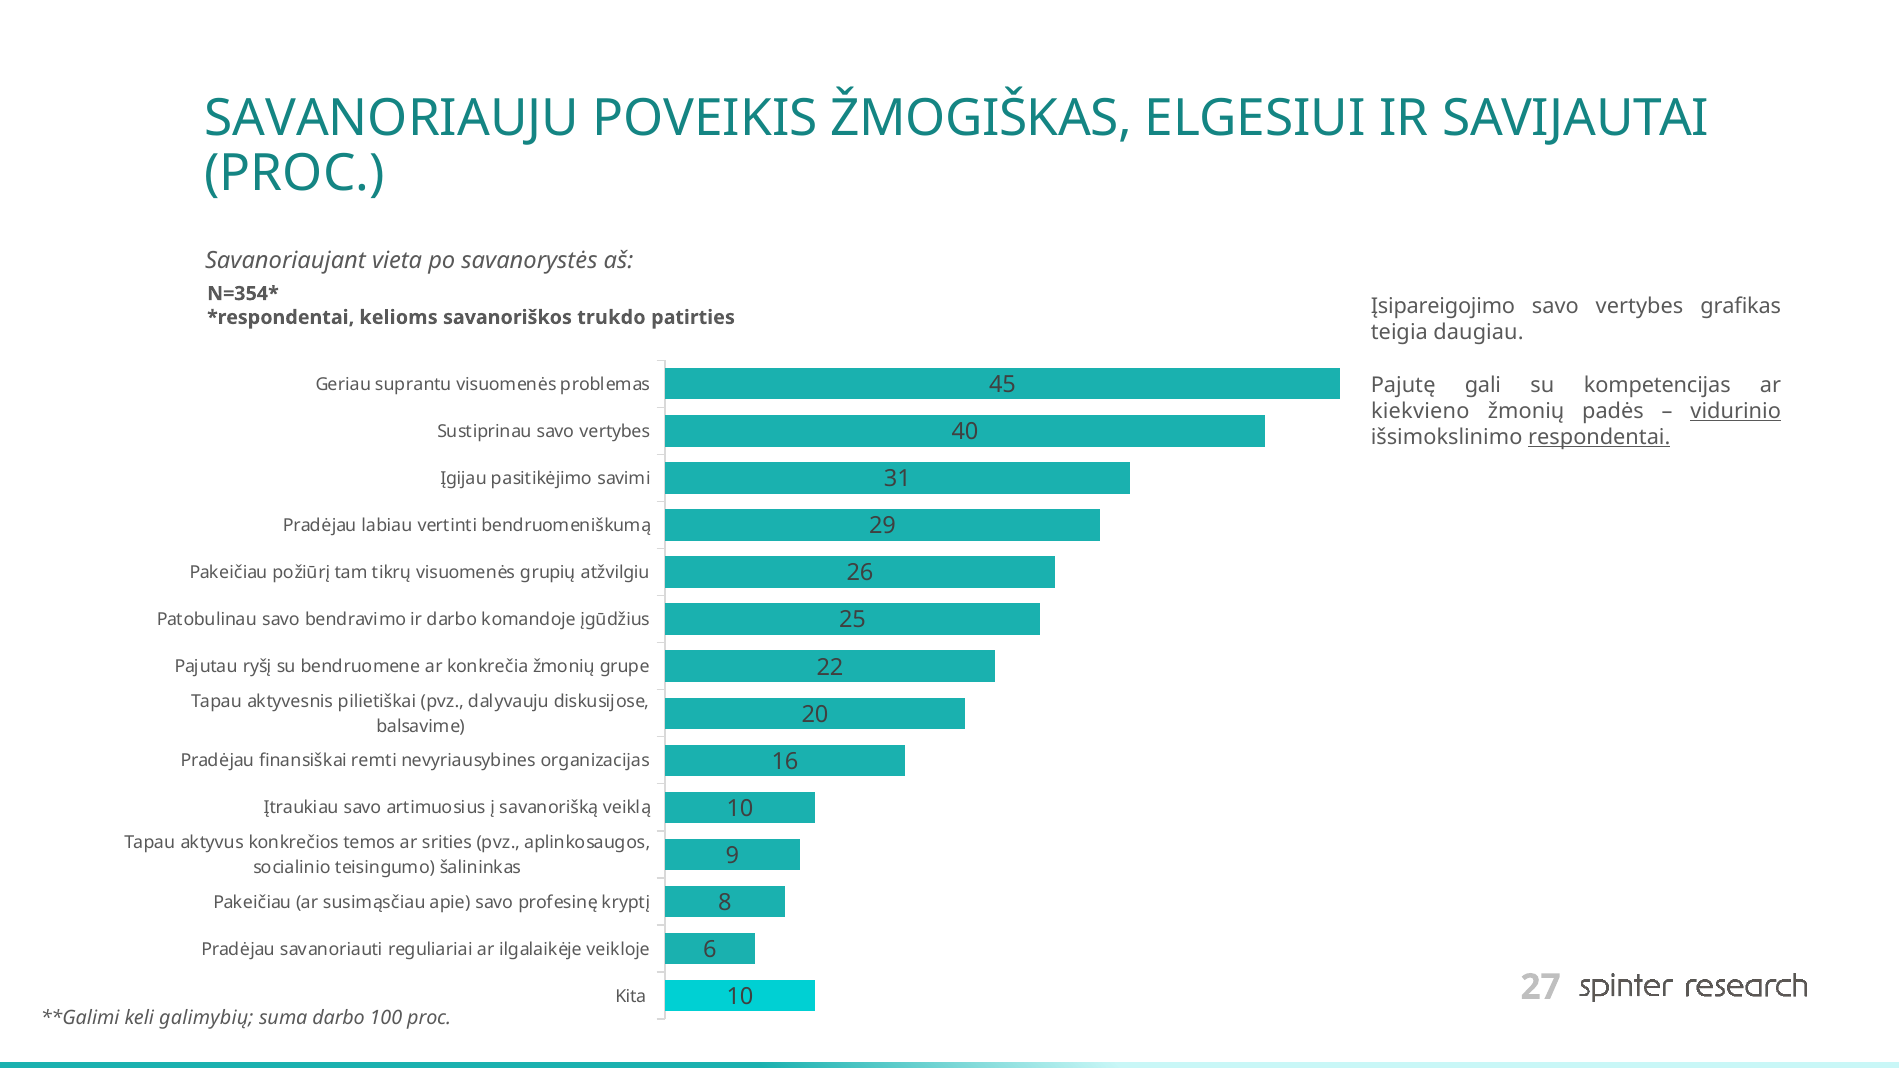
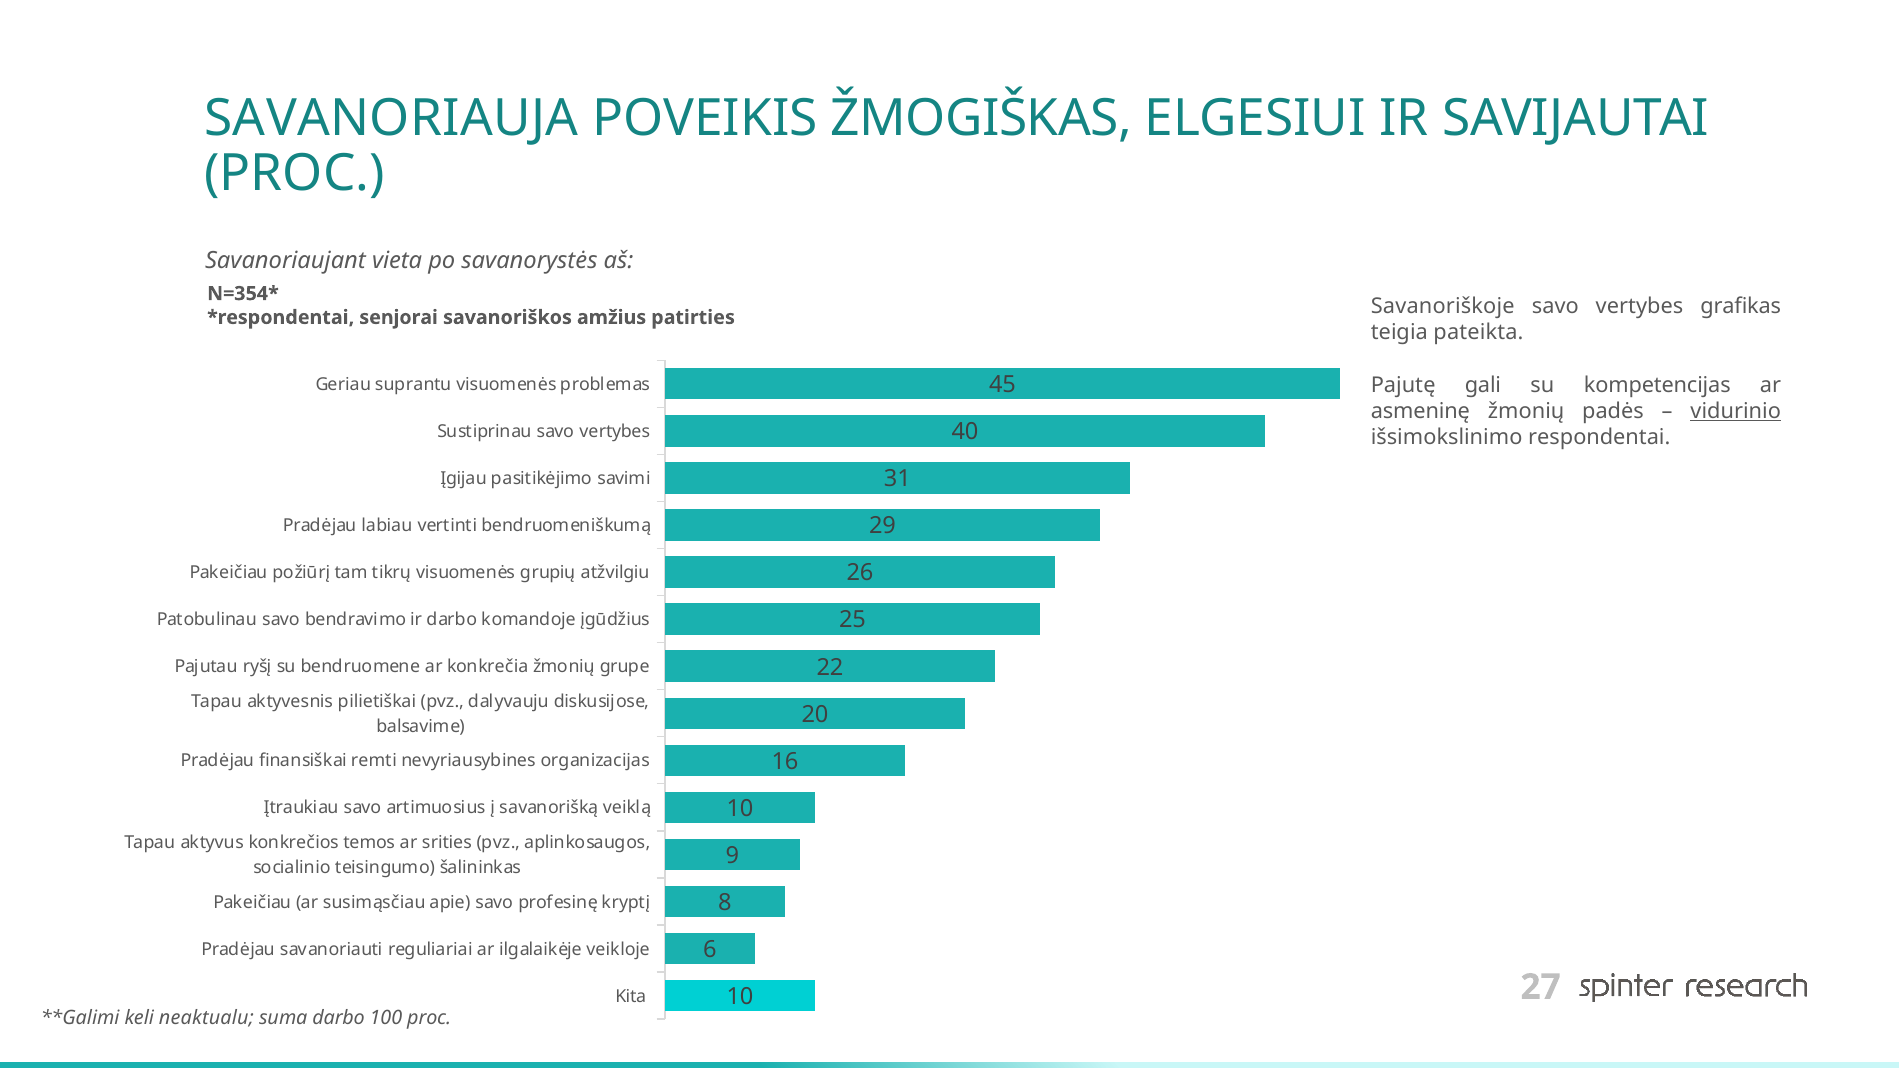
SAVANORIAUJU: SAVANORIAUJU -> SAVANORIAUJA (392, 118)
Įsipareigojimo: Įsipareigojimo -> Savanoriškoje (1443, 307)
kelioms: kelioms -> senjorai (399, 317)
trukdo: trukdo -> amžius (612, 317)
daugiau: daugiau -> pateikta (1478, 333)
kiekvieno: kiekvieno -> asmeninę (1420, 411)
respondentai underline: present -> none (1599, 437)
galimybių: galimybių -> neaktualu (206, 1018)
